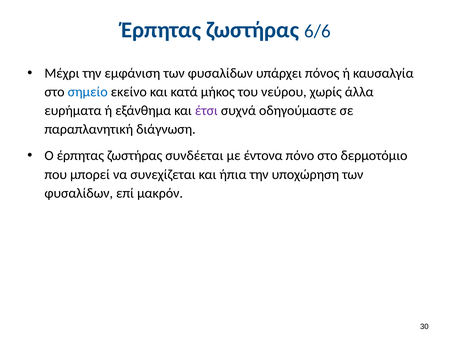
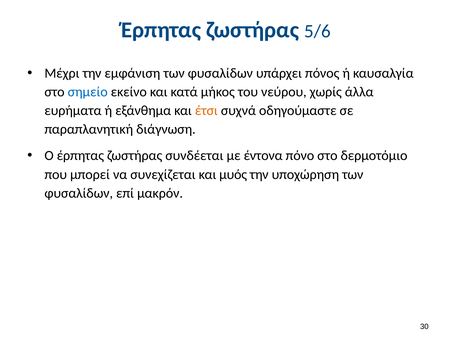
6/6: 6/6 -> 5/6 (318, 31)
έτσι colour: purple -> orange (206, 111)
ήπια: ήπια -> μυός (233, 174)
